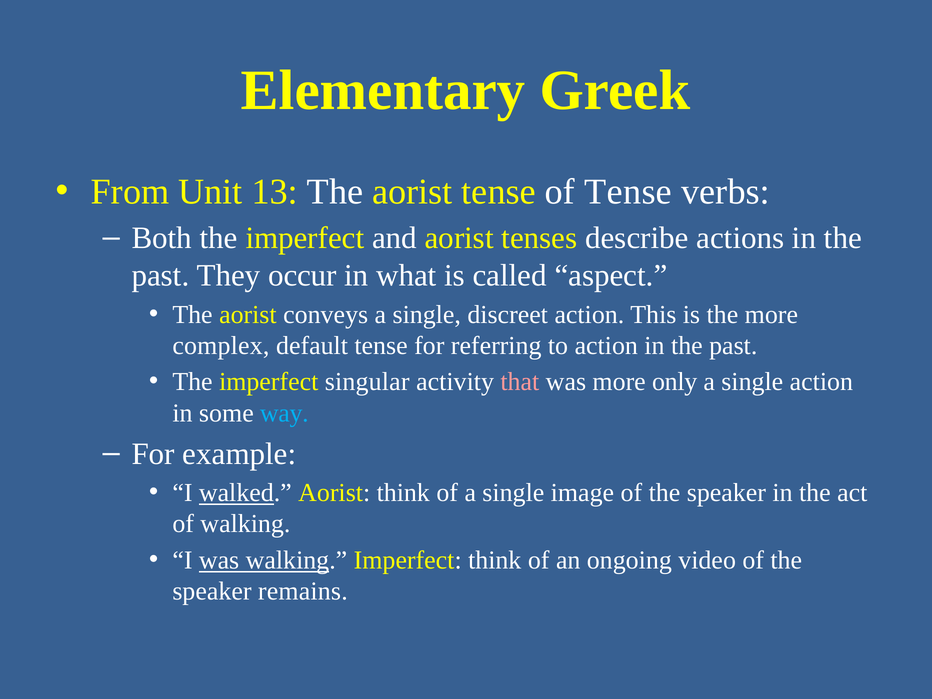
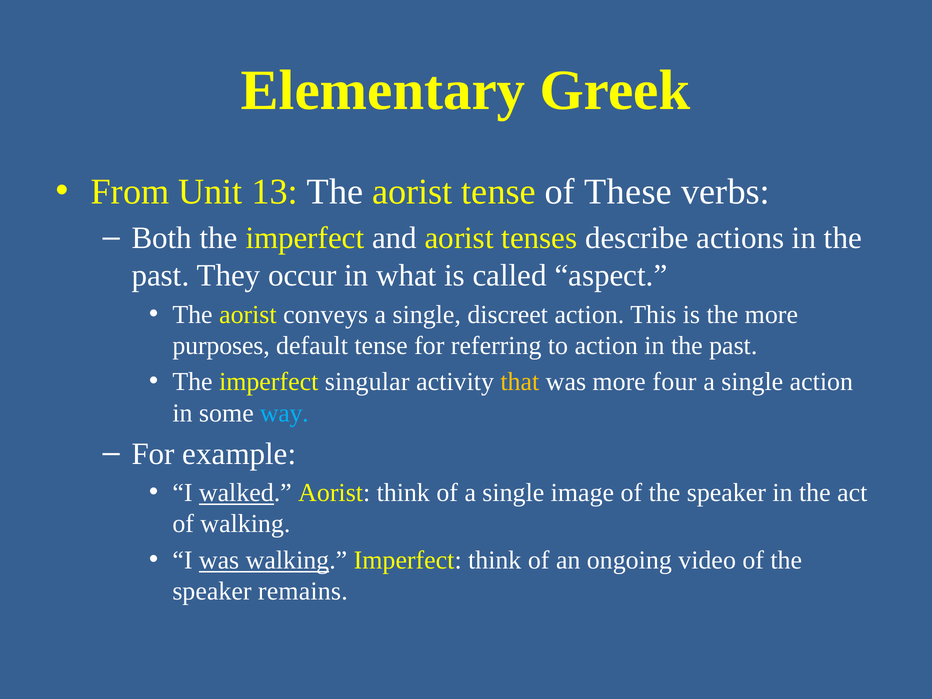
of Tense: Tense -> These (628, 192)
complex: complex -> purposes (221, 346)
that colour: pink -> yellow (520, 382)
only: only -> four (674, 382)
